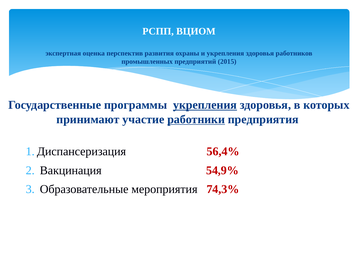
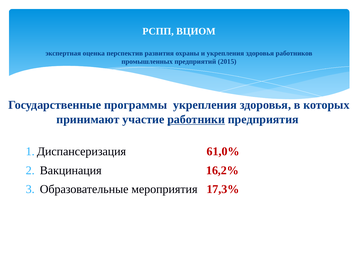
укрепления underline: present -> none (205, 105)
56,4%: 56,4% -> 61,0% (223, 151)
54,9%: 54,9% -> 16,2% (222, 170)
74,3%: 74,3% -> 17,3% (223, 189)
